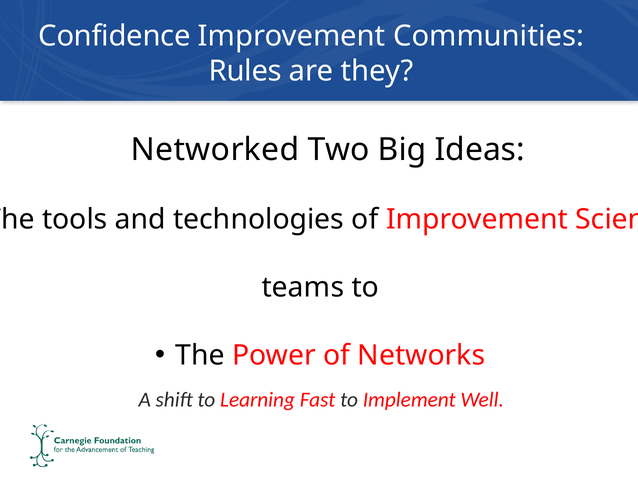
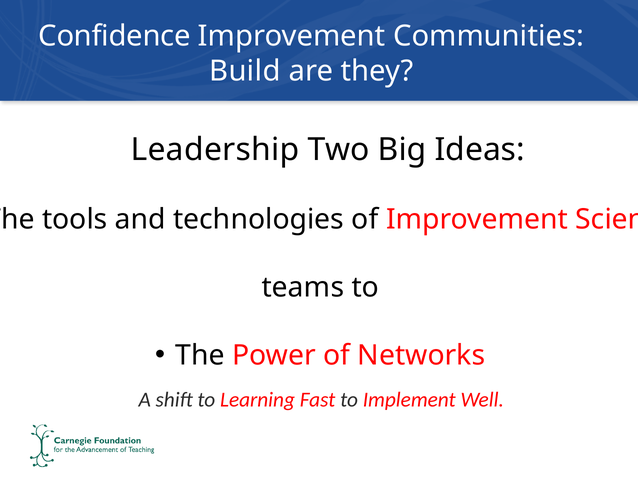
Rules: Rules -> Build (245, 71)
Networked: Networked -> Leadership (215, 150)
